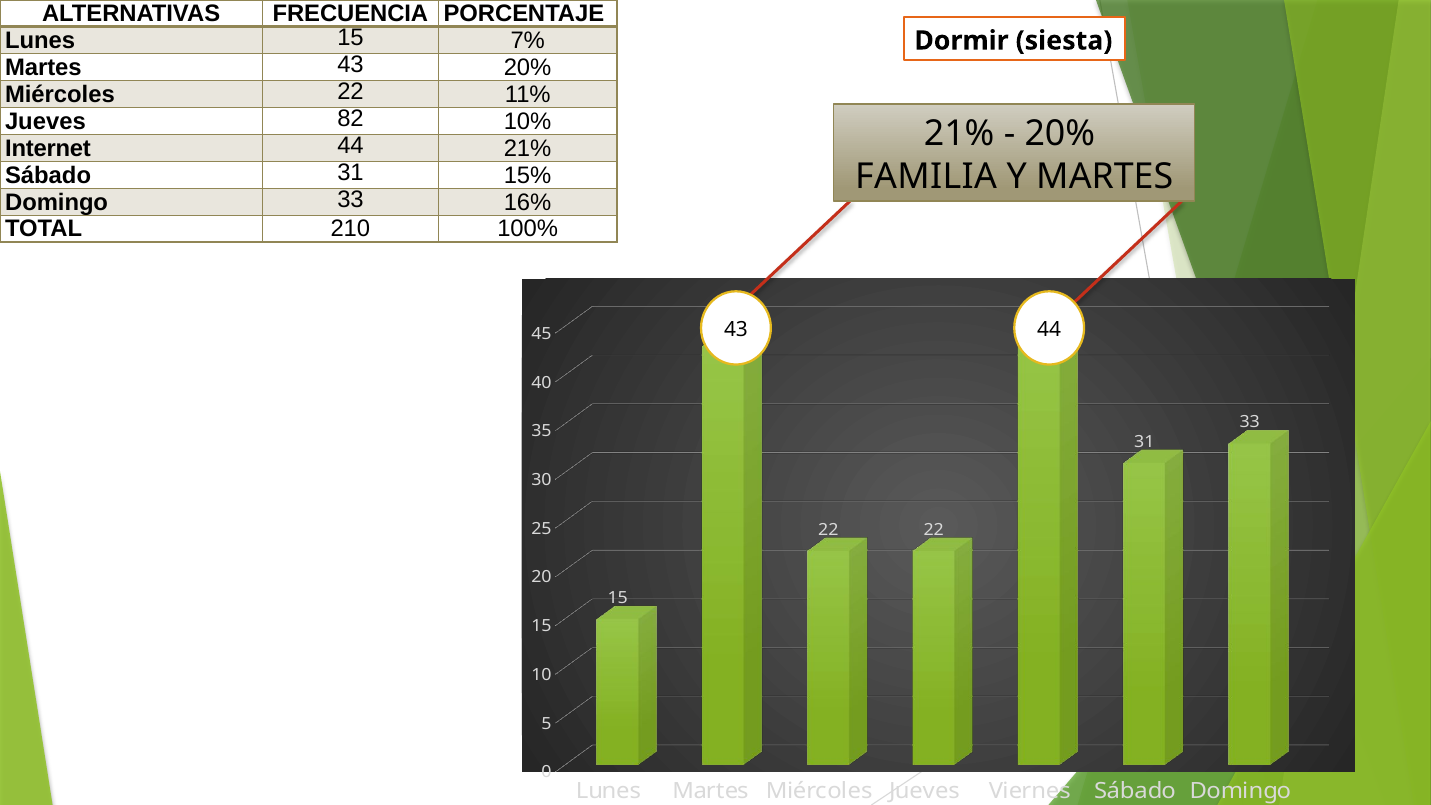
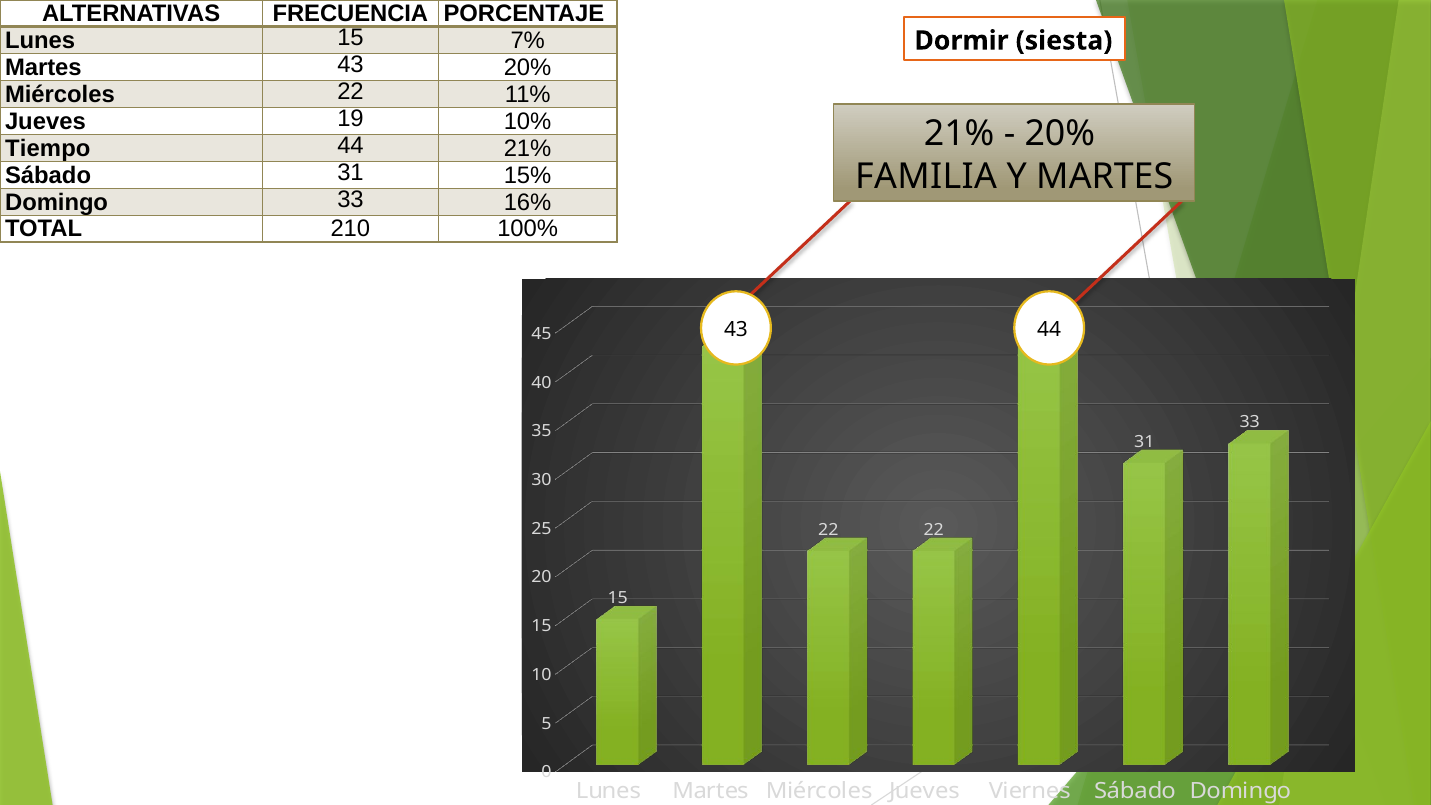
82: 82 -> 19 (350, 119)
Internet: Internet -> Tiempo (48, 148)
